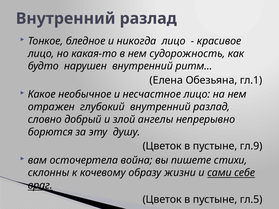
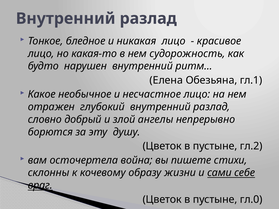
никогда: никогда -> никакая (136, 41)
гл.9: гл.9 -> гл.2 (251, 146)
гл.5: гл.5 -> гл.0 (251, 200)
